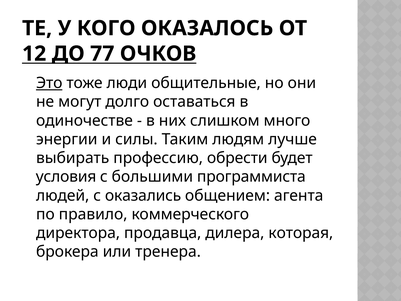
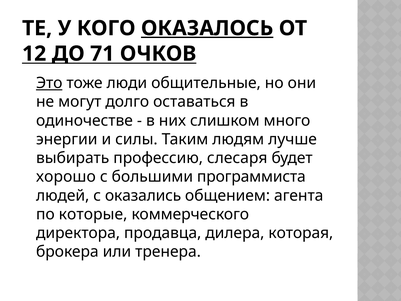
ОКАЗАЛОСЬ underline: none -> present (207, 28)
77: 77 -> 71 (102, 54)
обрести: обрести -> слесаря (237, 158)
условия: условия -> хорошо (66, 177)
правило: правило -> которые (93, 214)
